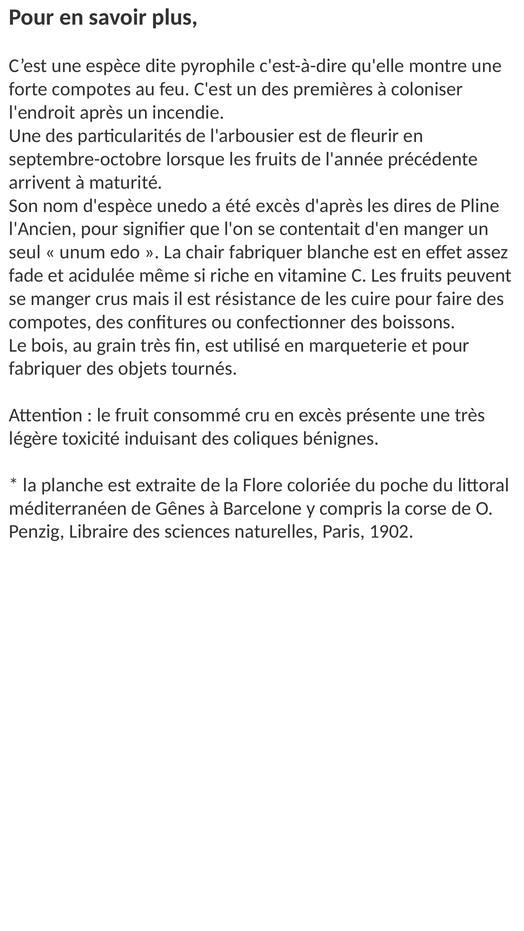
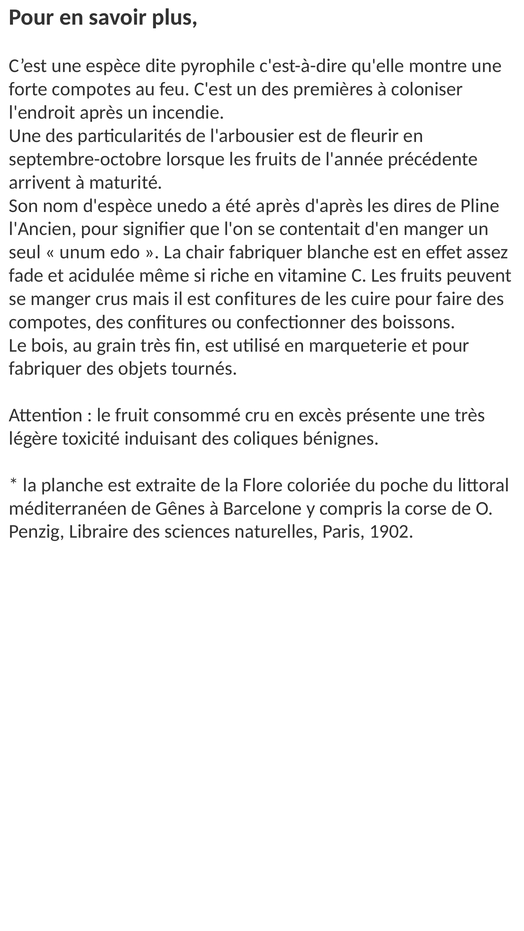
été excès: excès -> après (278, 206)
est résistance: résistance -> confitures (256, 299)
